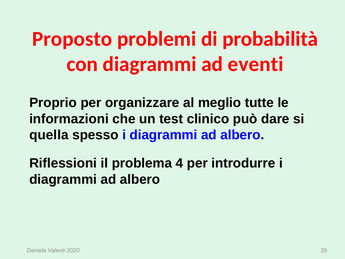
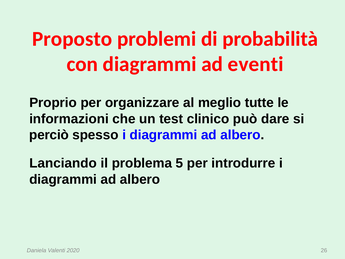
quella: quella -> perciò (49, 135)
Riflessioni: Riflessioni -> Lanciando (63, 163)
4: 4 -> 5 (179, 163)
